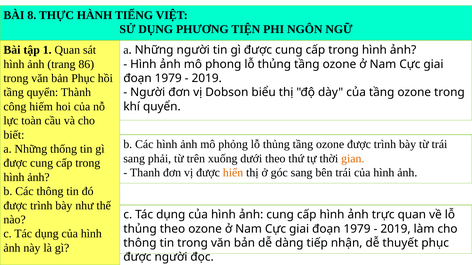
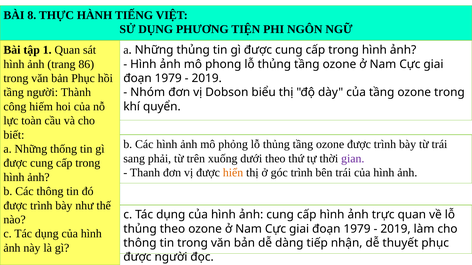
Những người: người -> thủng (193, 50)
tầng quyển: quyển -> người (42, 93)
Người: Người -> Nhóm (148, 93)
gian colour: orange -> purple (353, 159)
góc sang: sang -> trình (302, 173)
